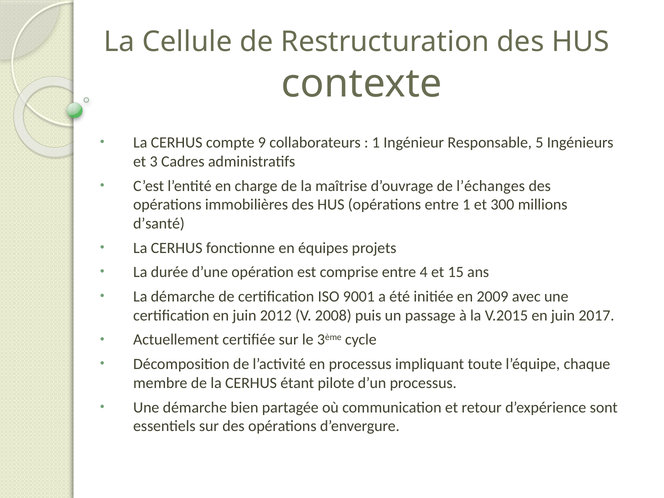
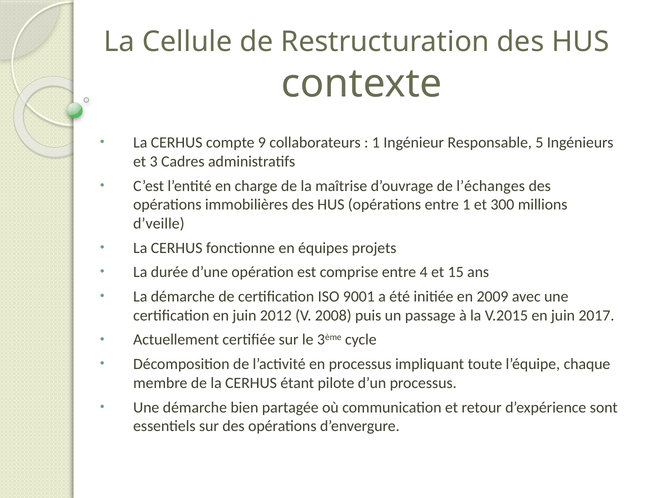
d’santé: d’santé -> d’veille (159, 224)
